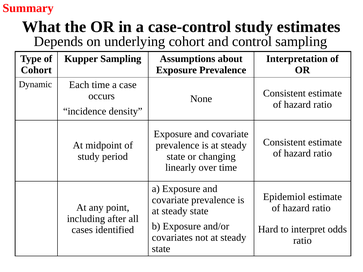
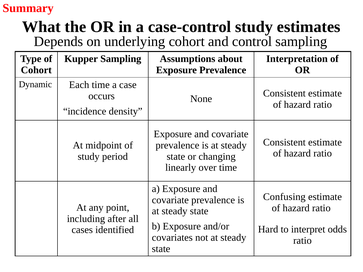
Epidemiol: Epidemiol -> Confusing (284, 197)
